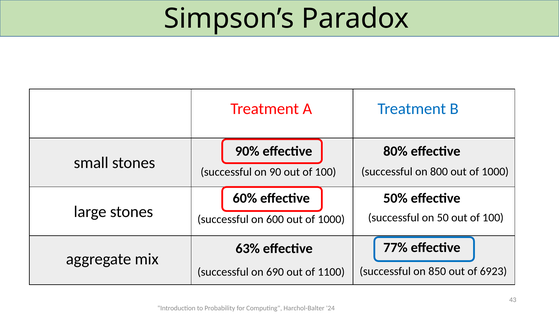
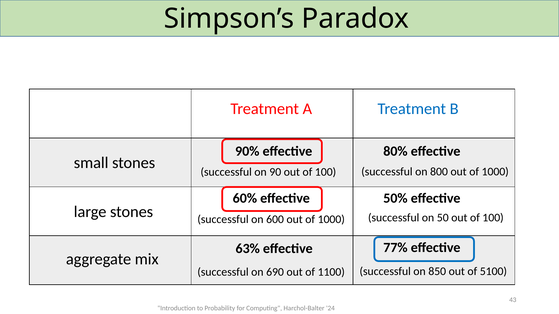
6923: 6923 -> 5100 (493, 272)
